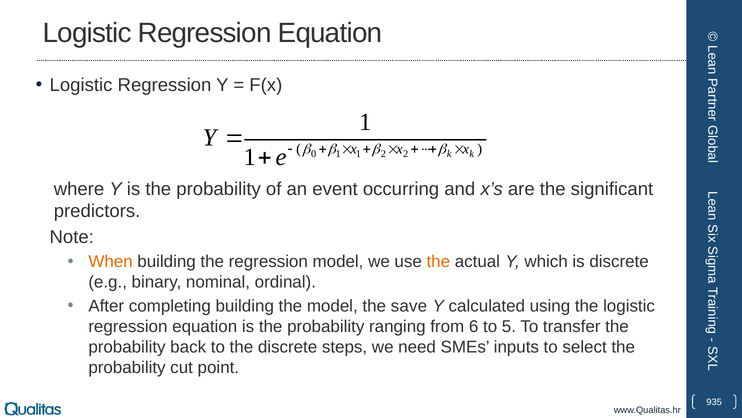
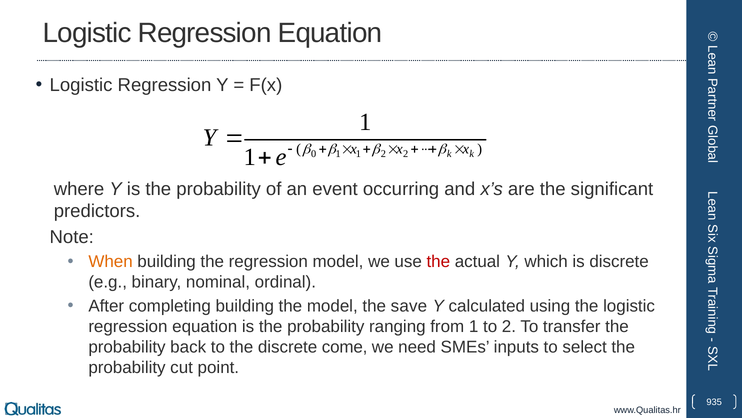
the colour: orange -> red (438, 261)
from 6: 6 -> 1 (474, 326)
to 5: 5 -> 2 (509, 326)
steps: steps -> come (345, 346)
